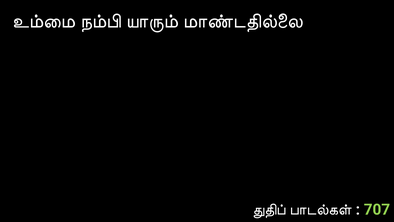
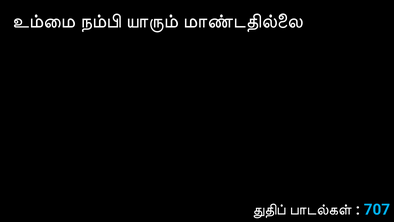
707 colour: light green -> light blue (377, 209)
